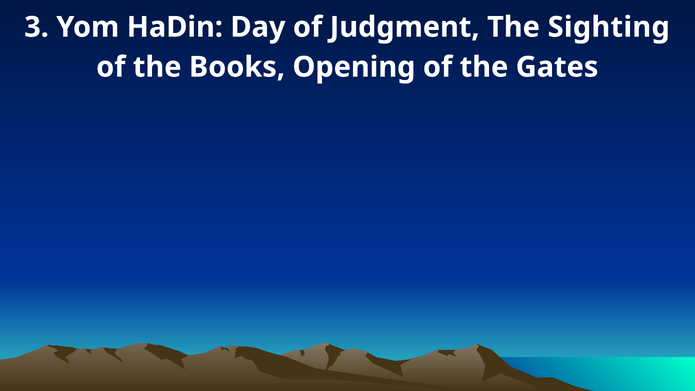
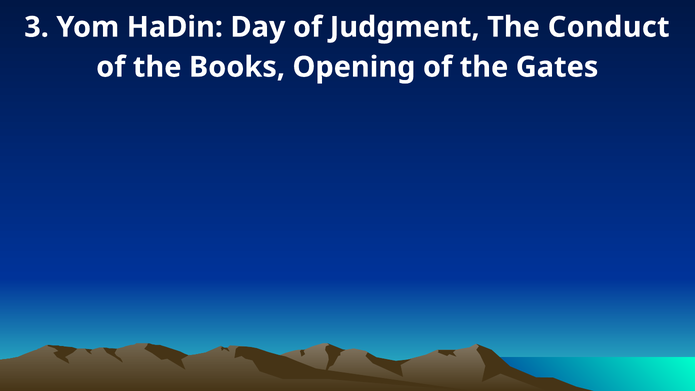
Sighting: Sighting -> Conduct (609, 27)
